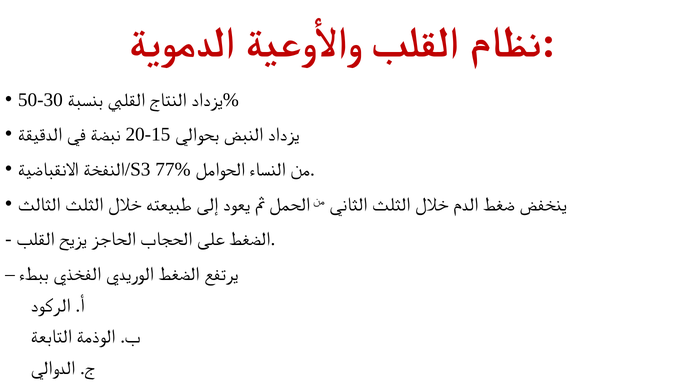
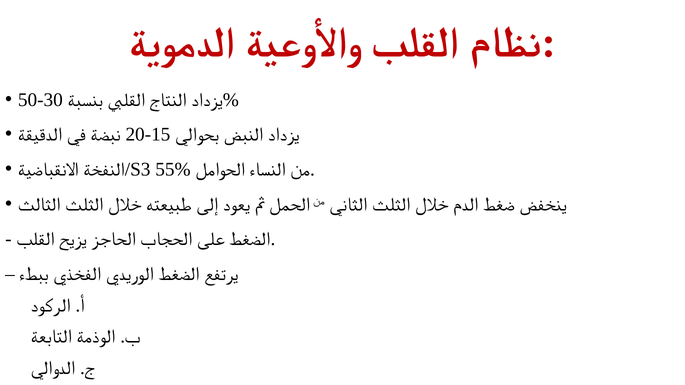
77%: 77% -> 55% (173, 170)
